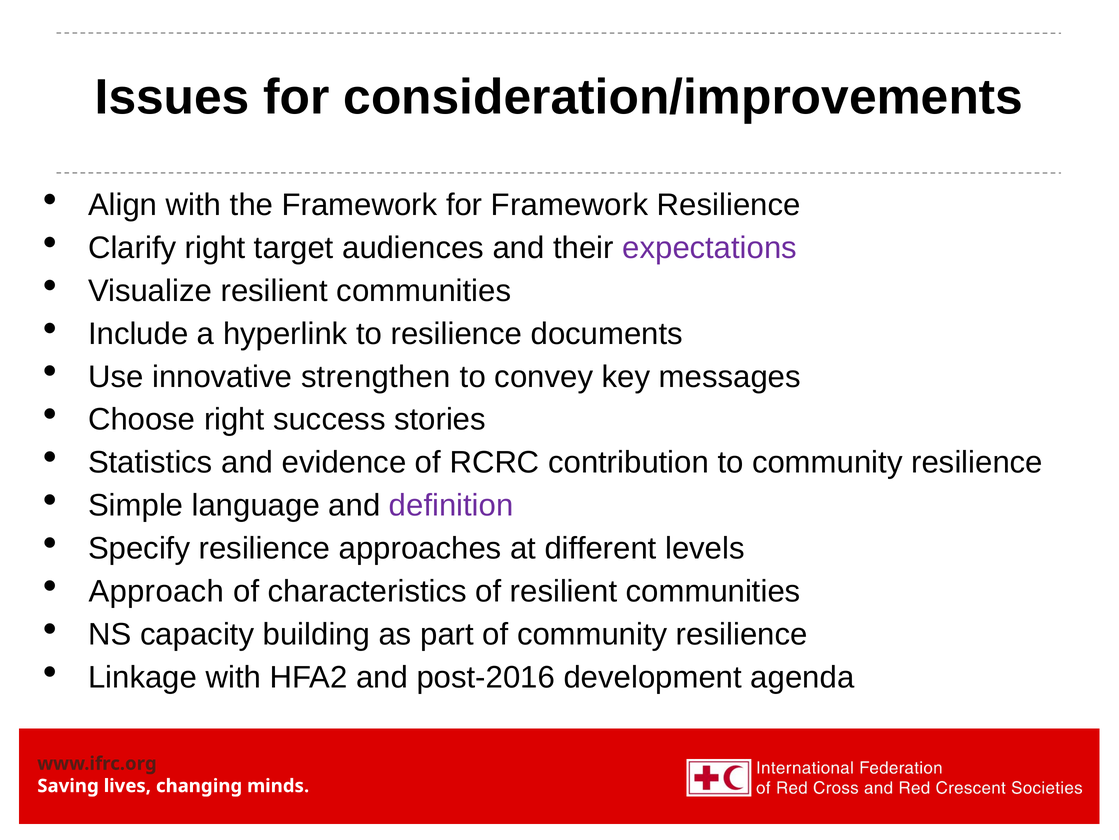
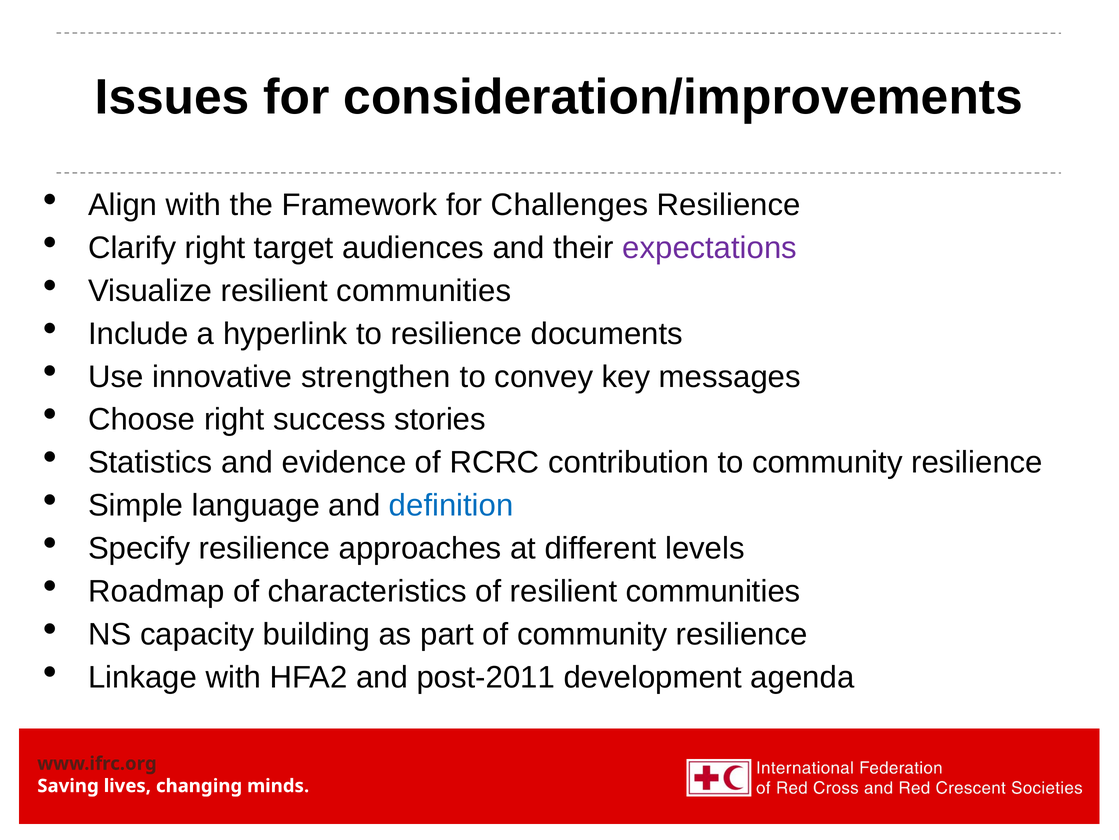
for Framework: Framework -> Challenges (570, 205)
definition colour: purple -> blue (451, 505)
Approach: Approach -> Roadmap (156, 591)
post-2016: post-2016 -> post-2011 (486, 677)
